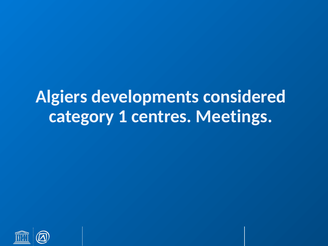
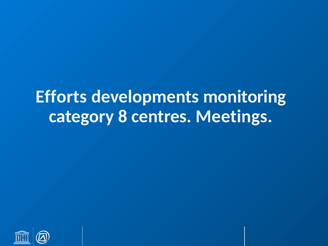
Algiers: Algiers -> Efforts (61, 97)
considered: considered -> monitoring (245, 97)
1: 1 -> 8 (123, 116)
